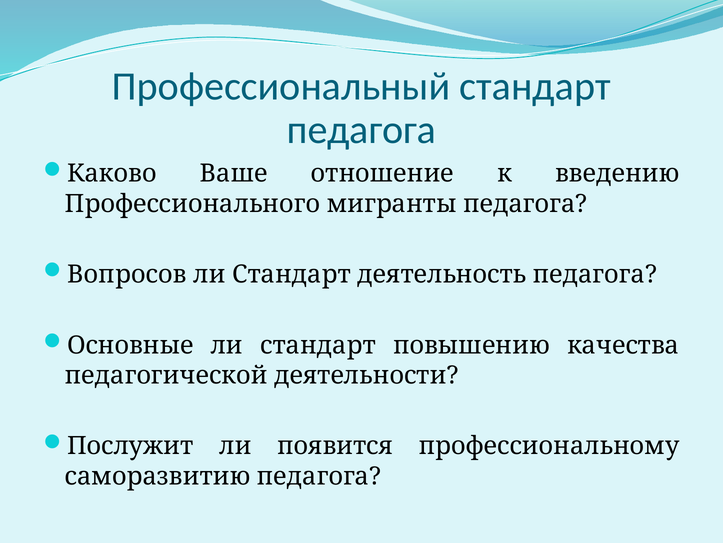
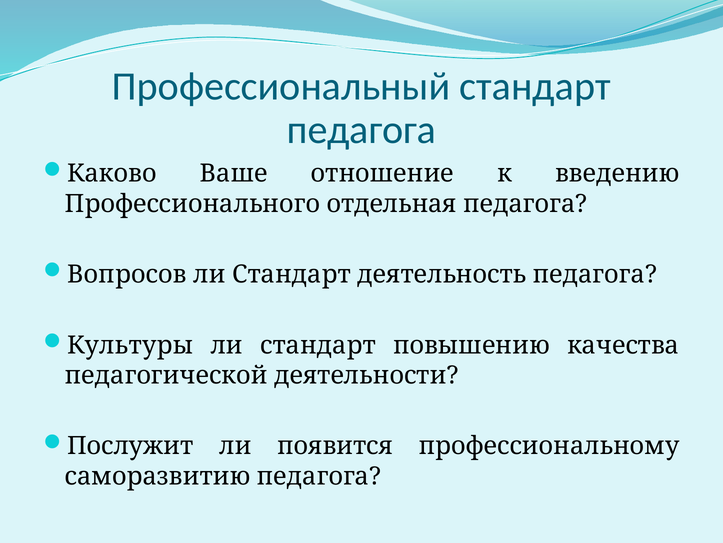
мигранты: мигранты -> отдельная (392, 204)
Основные: Основные -> Культуры (130, 345)
